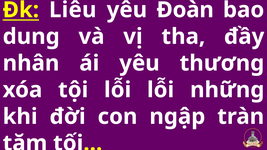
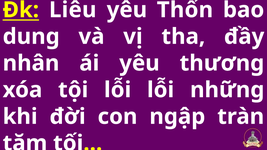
Đoàn: Đoàn -> Thổn (185, 10)
